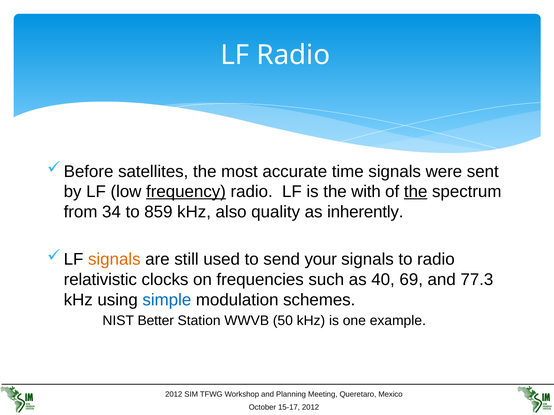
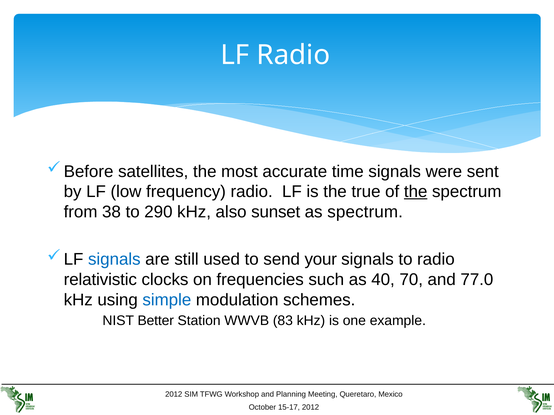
frequency underline: present -> none (186, 192)
with: with -> true (366, 192)
34: 34 -> 38 (111, 212)
859: 859 -> 290 (158, 212)
quality: quality -> sunset (276, 212)
as inherently: inherently -> spectrum (365, 212)
signals colour: orange -> blue (114, 260)
69: 69 -> 70 (411, 280)
77.3: 77.3 -> 77.0 (477, 280)
50: 50 -> 83 (283, 321)
